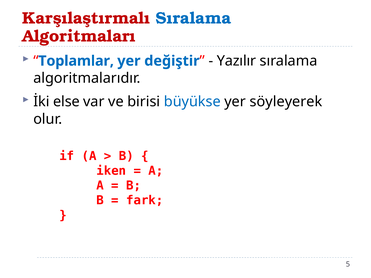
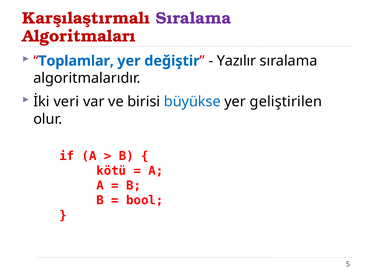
Sıralama colour: blue -> purple (193, 18)
else: else -> veri (66, 102)
söyleyerek: söyleyerek -> geliştirilen (286, 102)
iken: iken -> kötü (111, 171)
fark: fark -> bool (145, 201)
